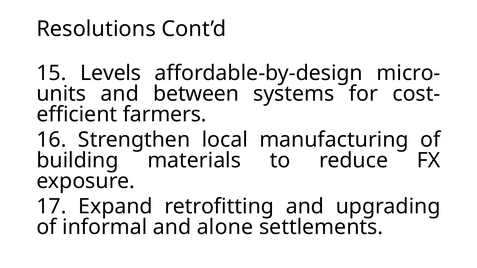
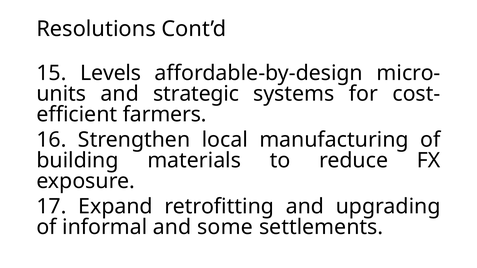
between: between -> strategic (196, 94)
alone: alone -> some (225, 227)
